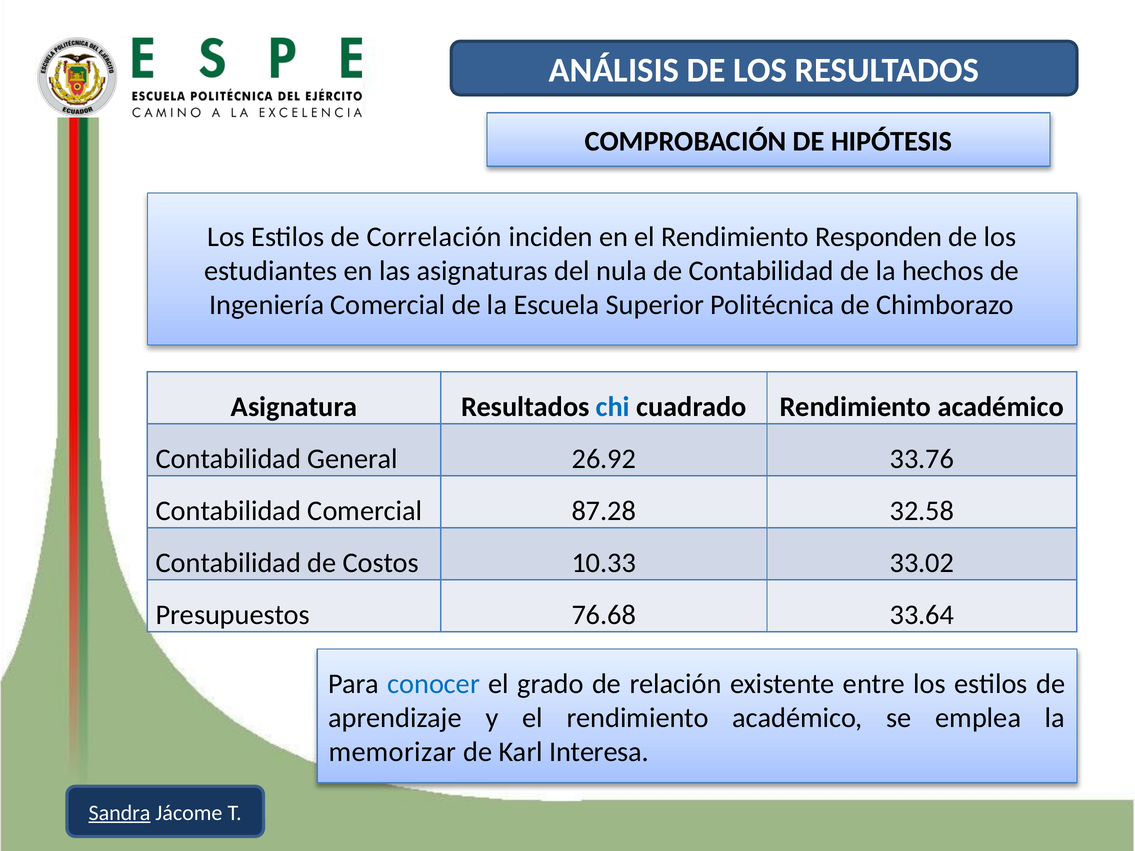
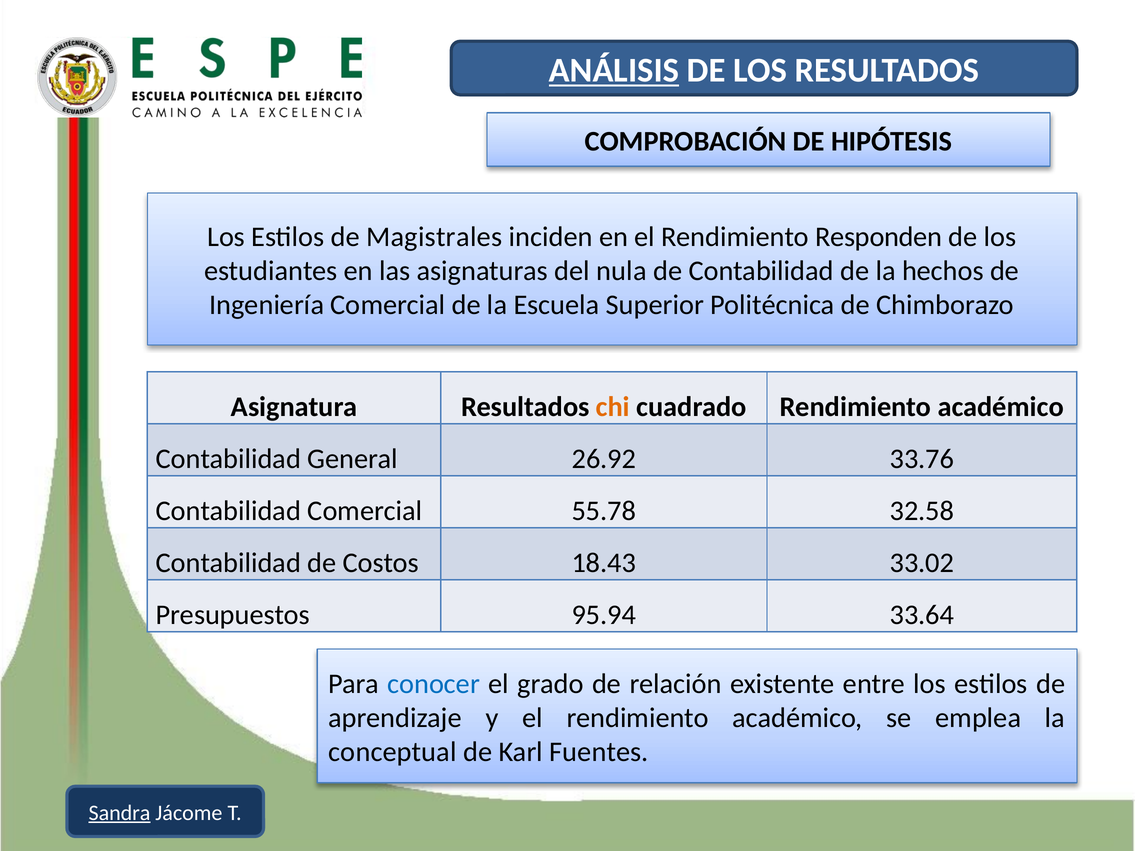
ANÁLISIS underline: none -> present (614, 70)
Correlación: Correlación -> Magistrales (434, 237)
chi colour: blue -> orange (613, 407)
87.28: 87.28 -> 55.78 (604, 511)
10.33: 10.33 -> 18.43 (604, 563)
76.68: 76.68 -> 95.94 (604, 615)
memorizar: memorizar -> conceptual (393, 752)
Interesa: Interesa -> Fuentes (599, 752)
